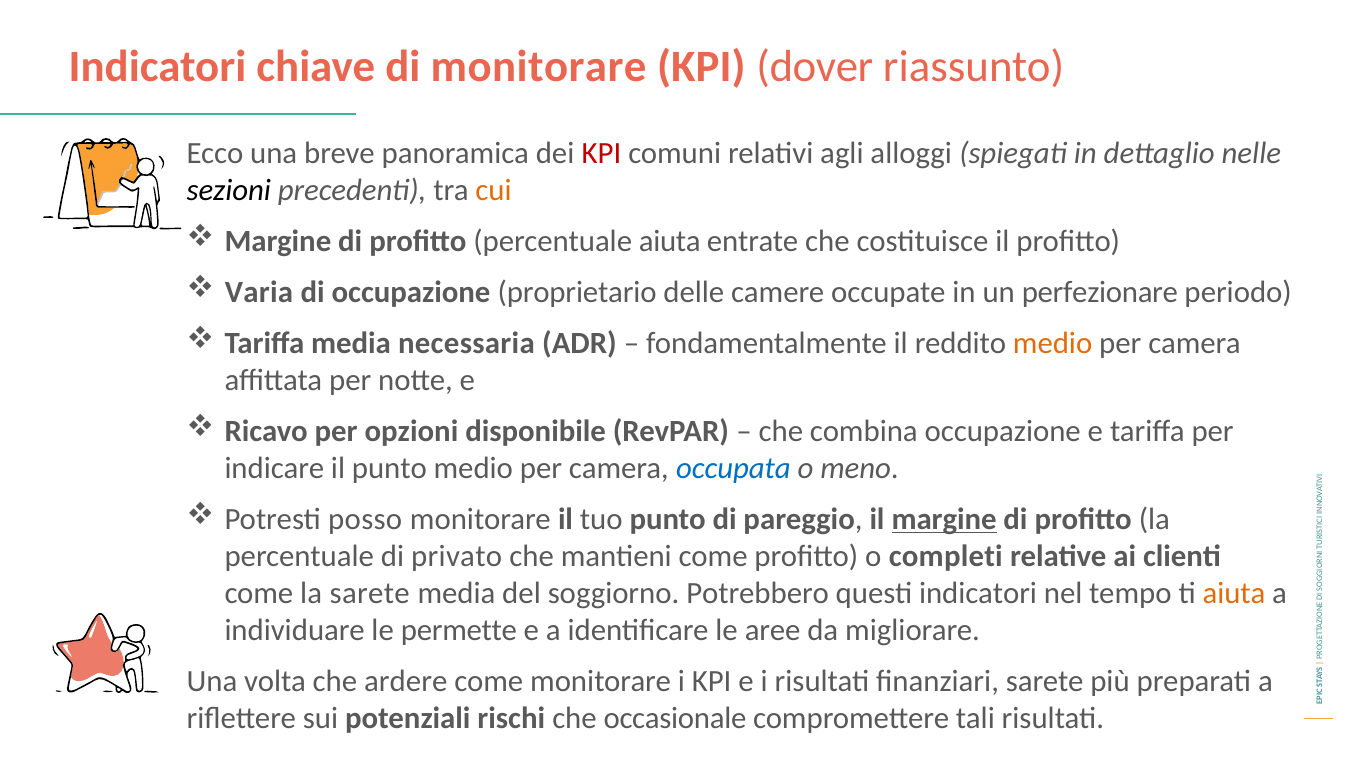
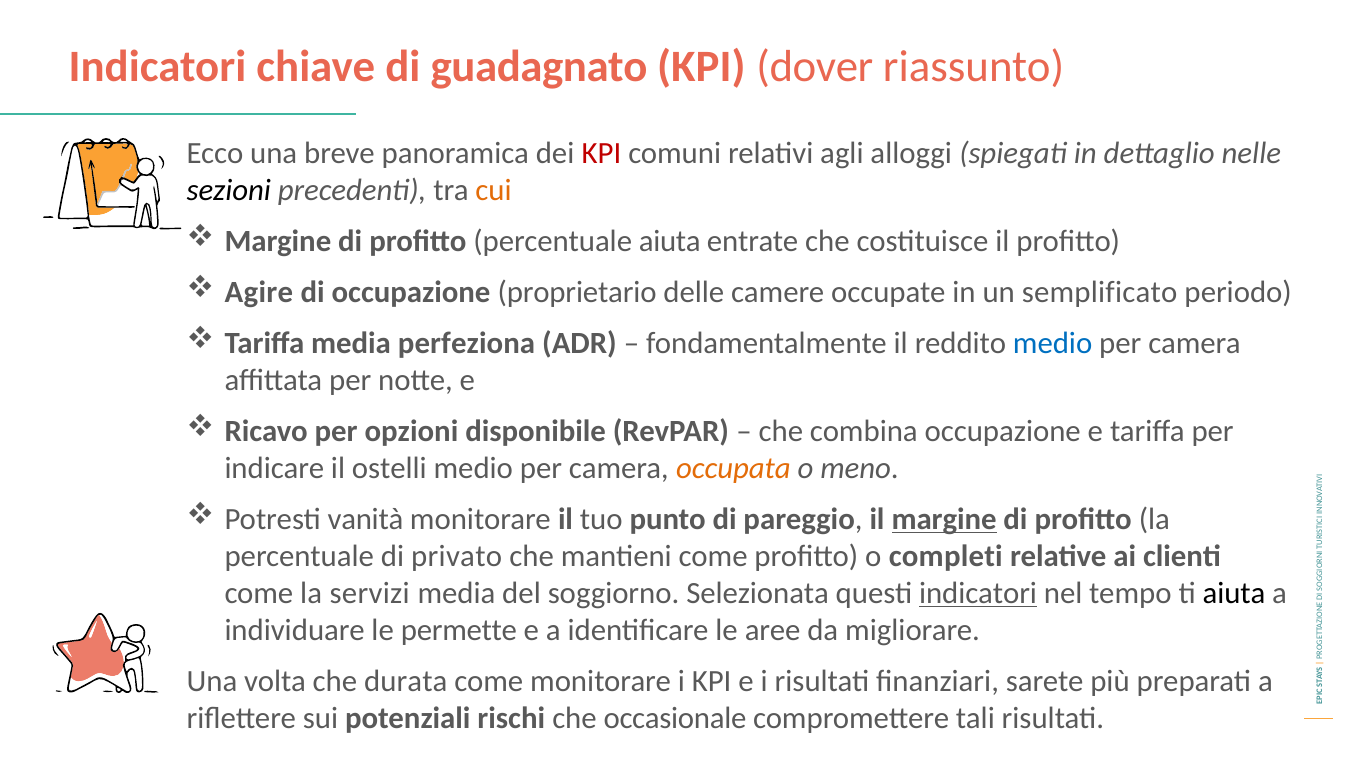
di monitorare: monitorare -> guadagnato (539, 67)
Varia: Varia -> Agire (259, 292)
perfezionare: perfezionare -> semplificato (1100, 292)
necessaria: necessaria -> perfeziona (467, 343)
medio colour: orange -> blue (1053, 343)
il punto: punto -> ostelli (389, 468)
occupata colour: blue -> orange (733, 468)
posso: posso -> vanità (365, 519)
la sarete: sarete -> servizi (370, 593)
Potrebbero: Potrebbero -> Selezionata (758, 593)
indicatori underline: none -> present (978, 593)
aiuta colour: orange -> black (1234, 593)
ardere: ardere -> durata (406, 681)
